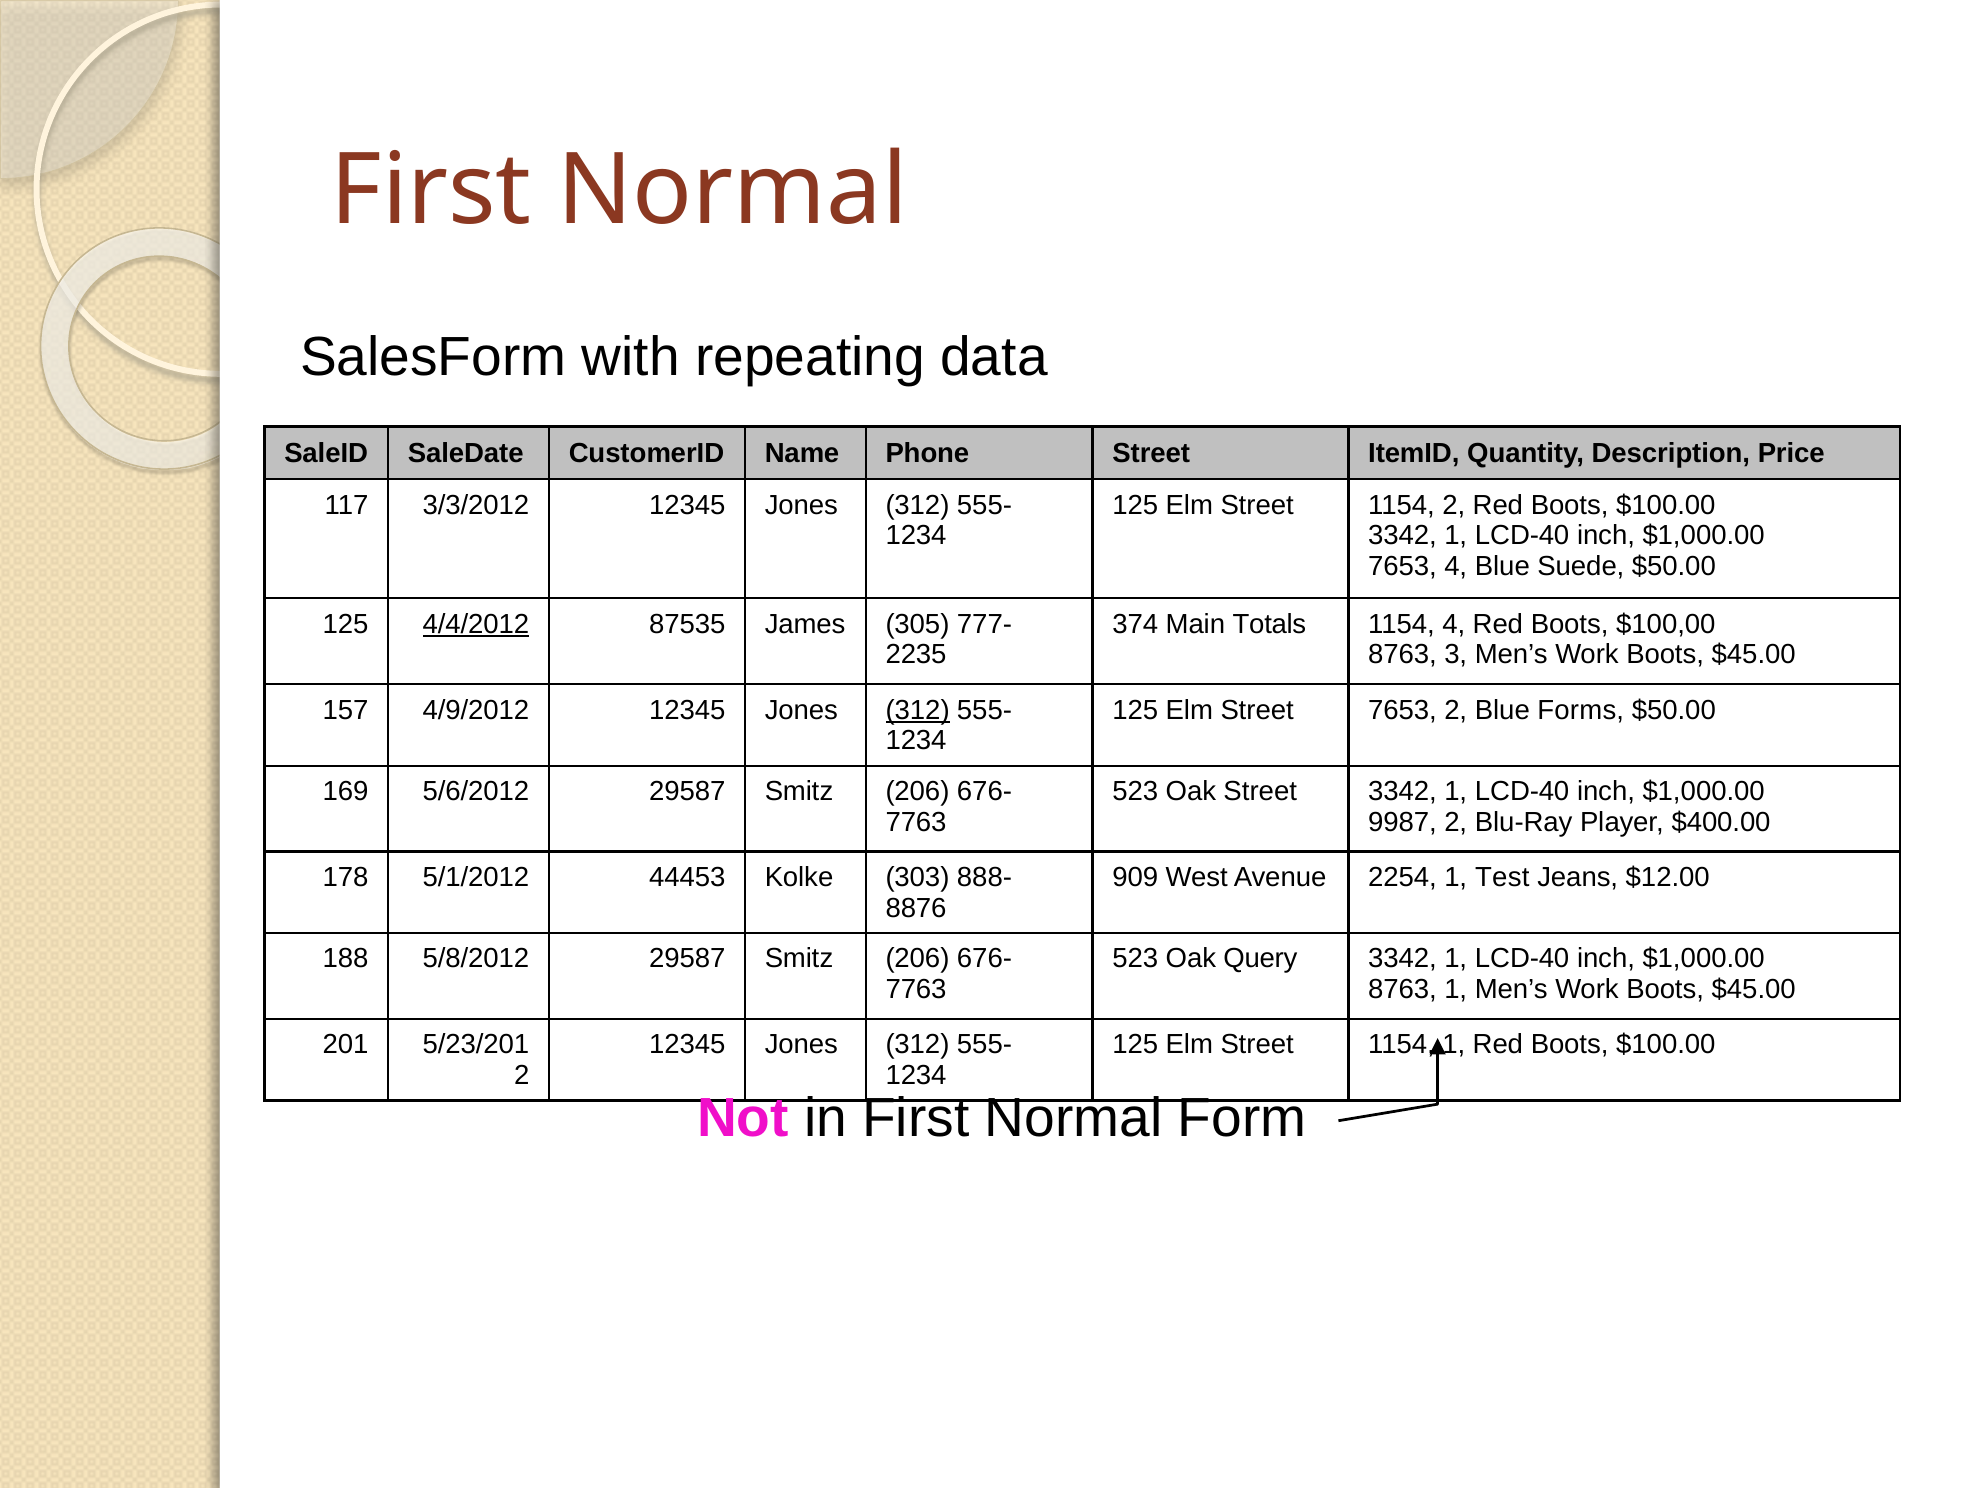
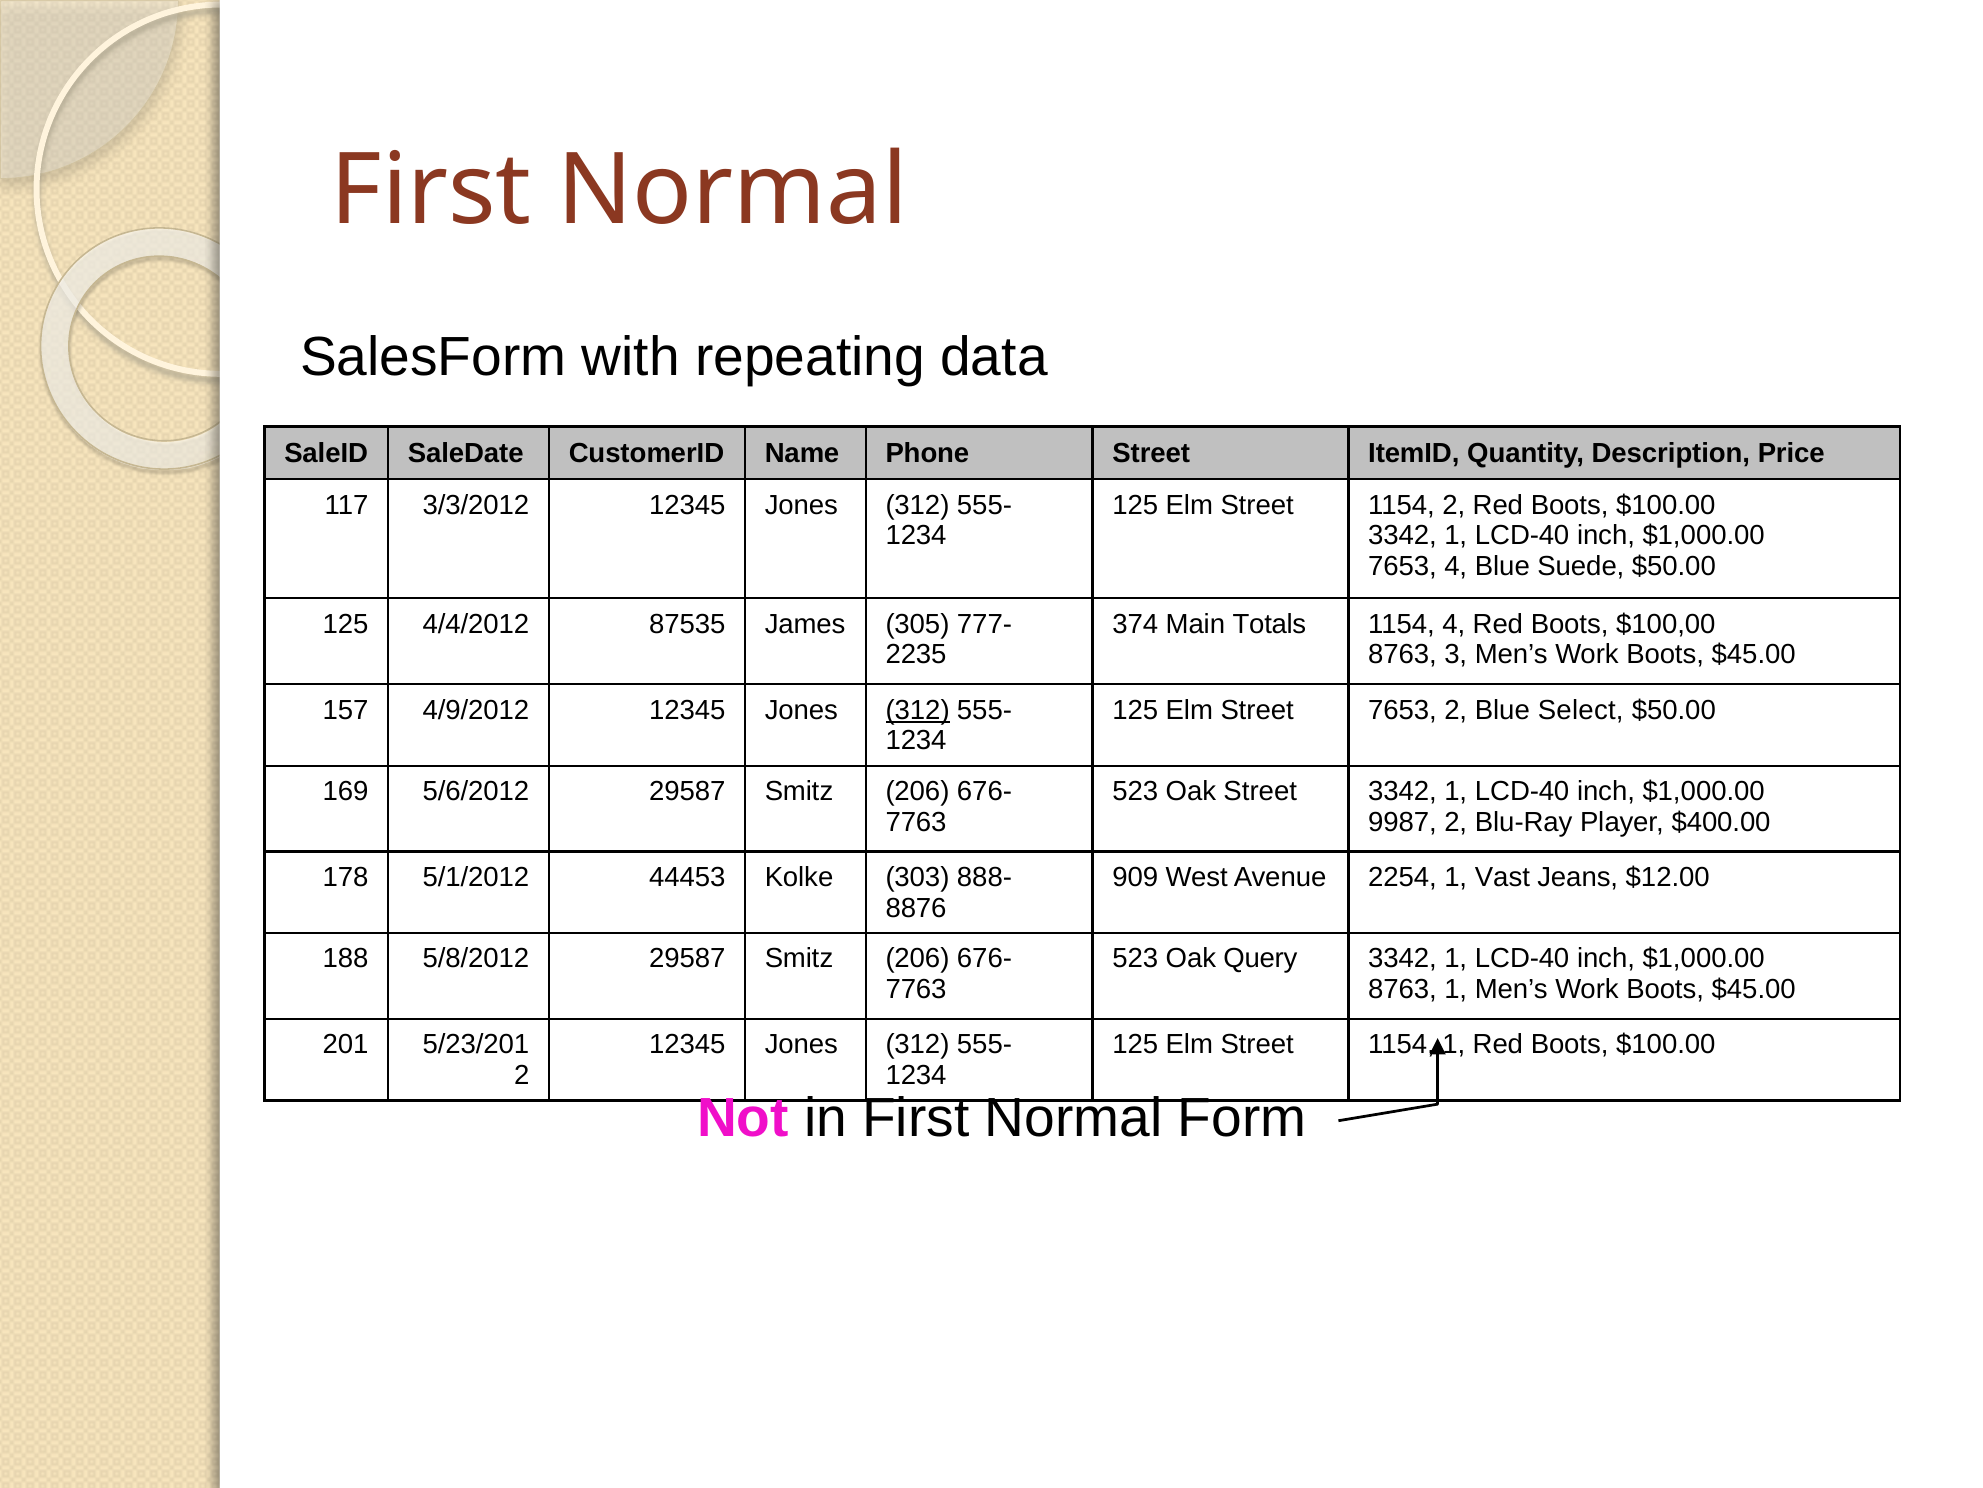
4/4/2012 underline: present -> none (476, 624)
Forms: Forms -> Select (1581, 710)
Test: Test -> Vast (1502, 877)
